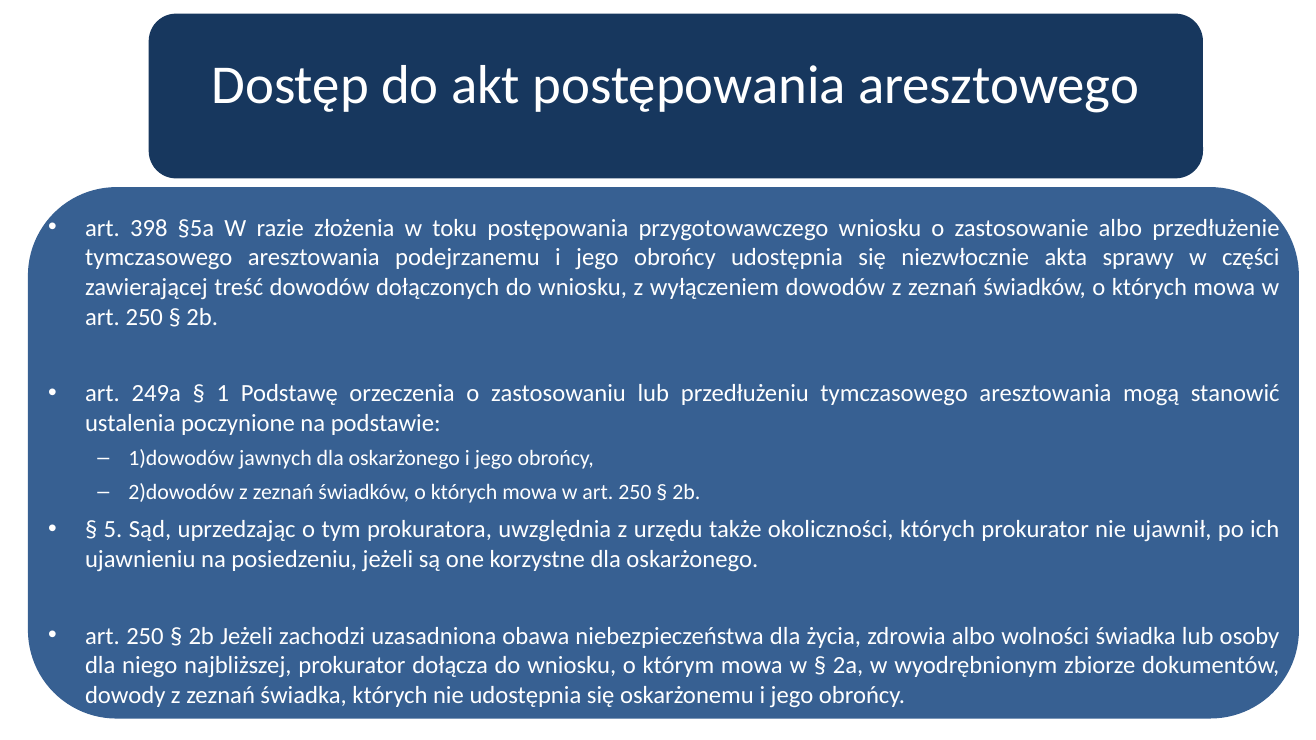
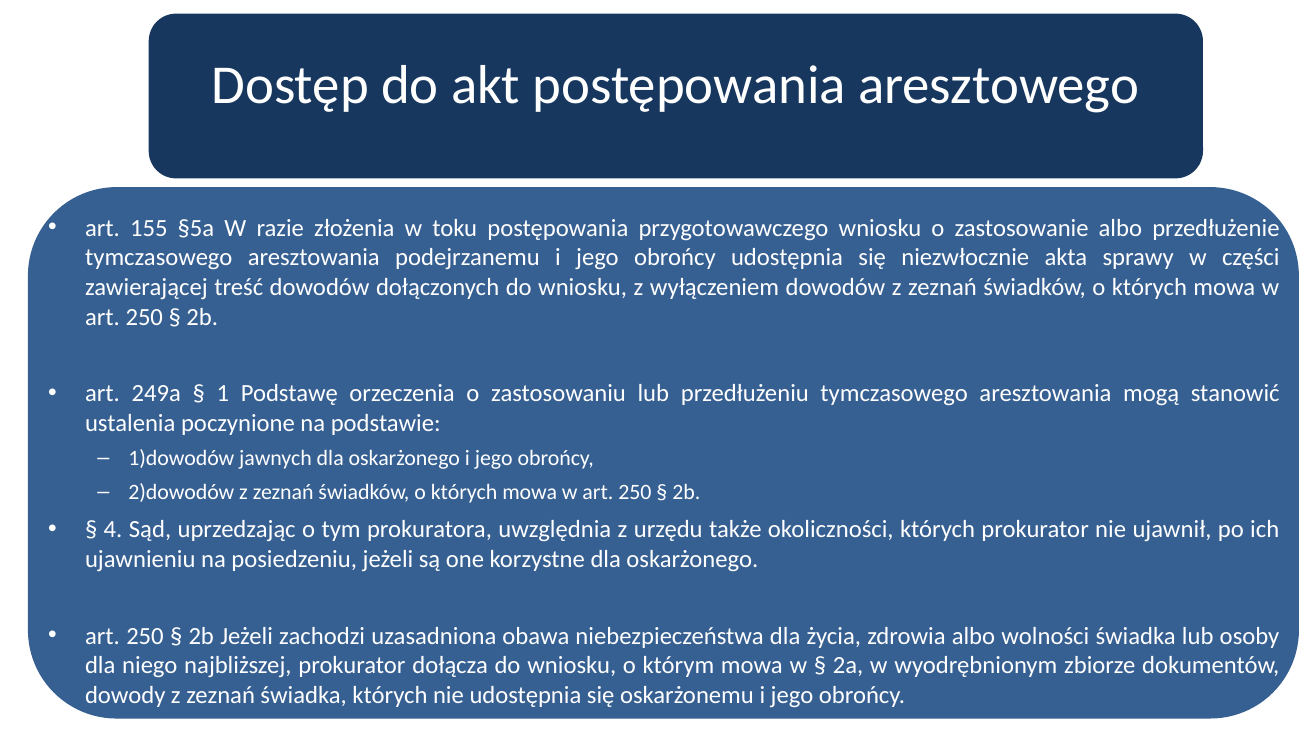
398: 398 -> 155 (149, 228)
5: 5 -> 4 (113, 530)
